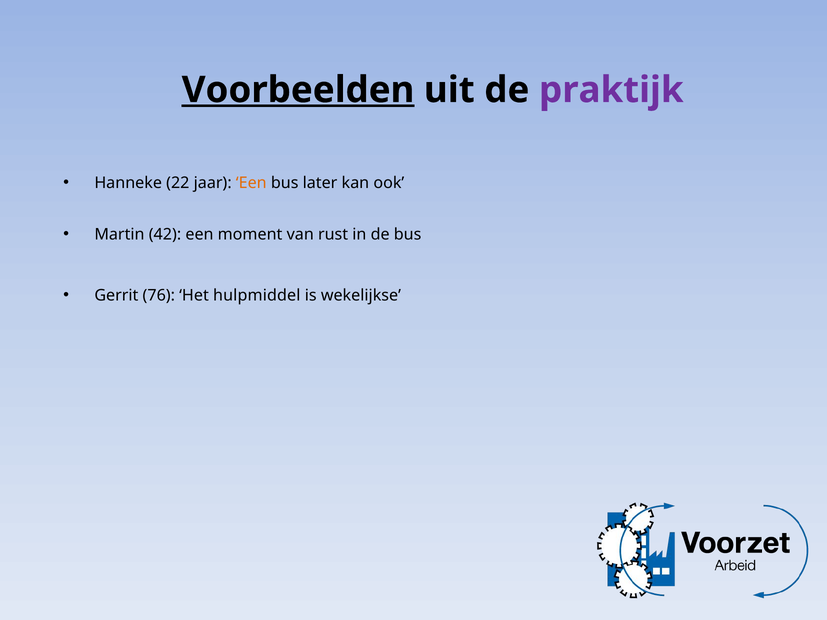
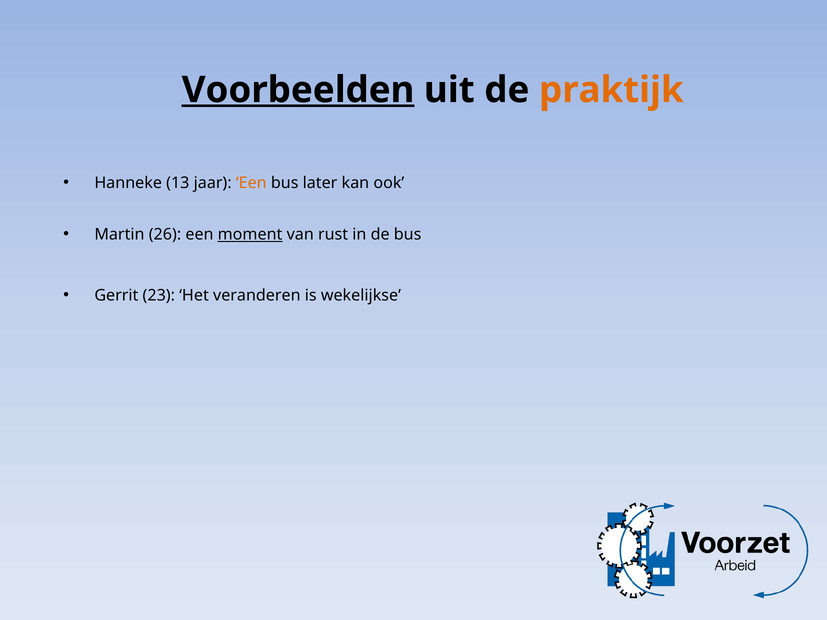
praktijk colour: purple -> orange (611, 90)
22: 22 -> 13 (178, 183)
42: 42 -> 26 (165, 235)
moment underline: none -> present (250, 235)
76: 76 -> 23 (159, 296)
hulpmiddel: hulpmiddel -> veranderen (257, 296)
